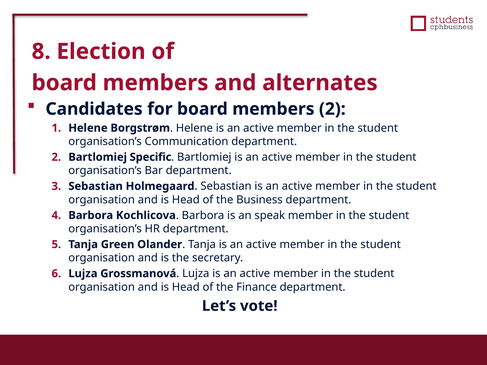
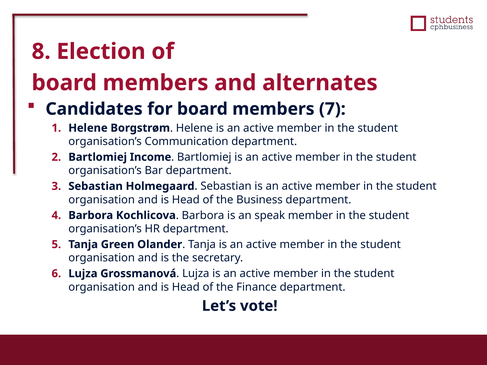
members 2: 2 -> 7 (332, 109)
Specific: Specific -> Income (151, 157)
